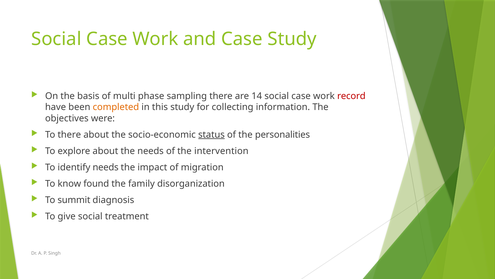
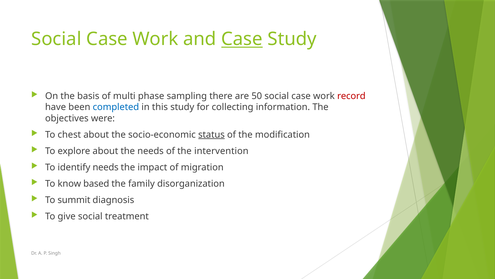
Case underline: none -> present (242, 39)
14: 14 -> 50 (257, 96)
completed colour: orange -> blue (116, 107)
To there: there -> chest (69, 134)
personalities: personalities -> modification (282, 134)
found: found -> based (96, 183)
